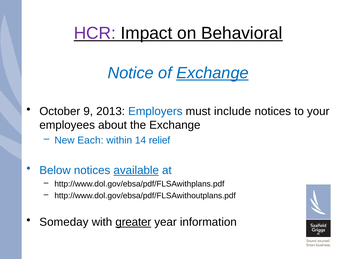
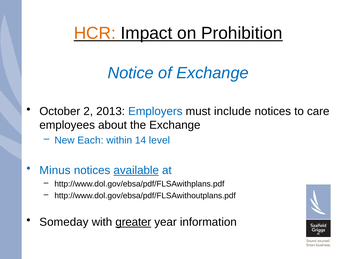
HCR colour: purple -> orange (95, 33)
Behavioral: Behavioral -> Prohibition (242, 33)
Exchange underline: present -> none (212, 73)
9: 9 -> 2 (88, 111)
your: your -> care (318, 111)
relief: relief -> level (159, 140)
Below: Below -> Minus (55, 170)
